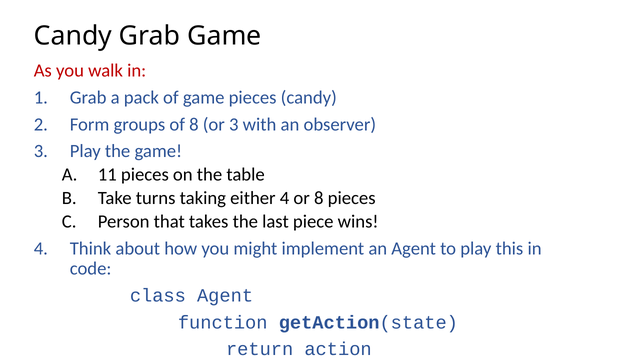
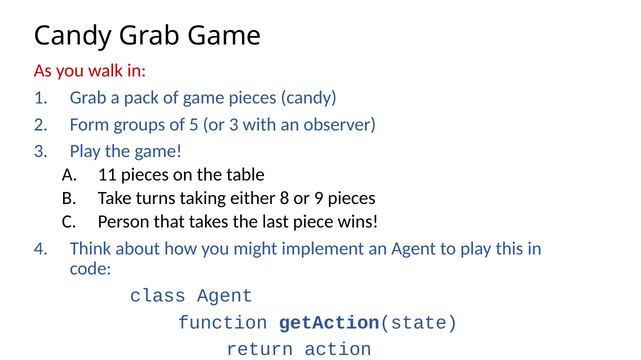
of 8: 8 -> 5 (194, 125)
either 4: 4 -> 8 (285, 199)
or 8: 8 -> 9 (319, 199)
